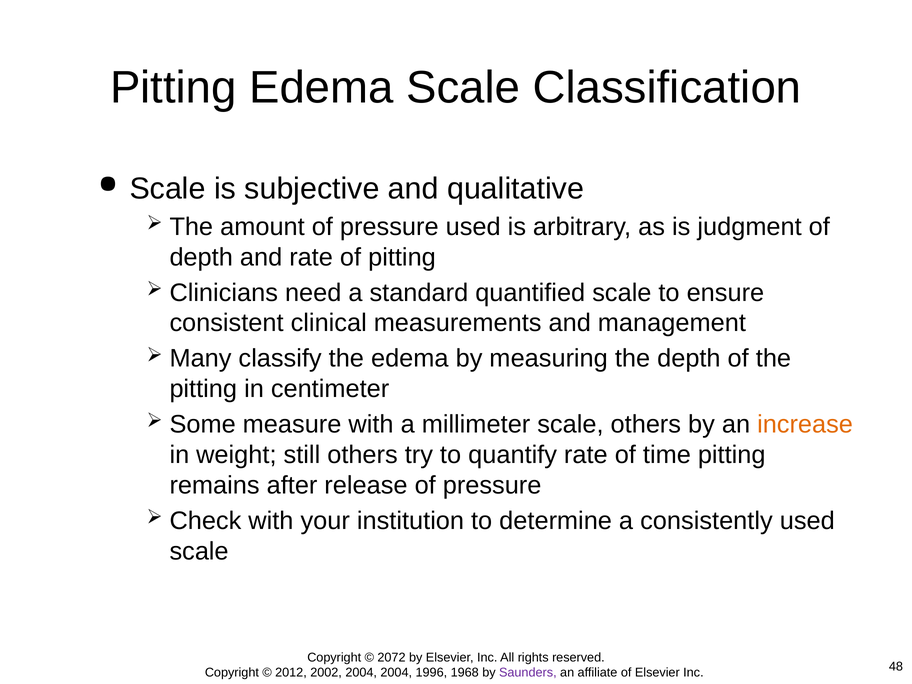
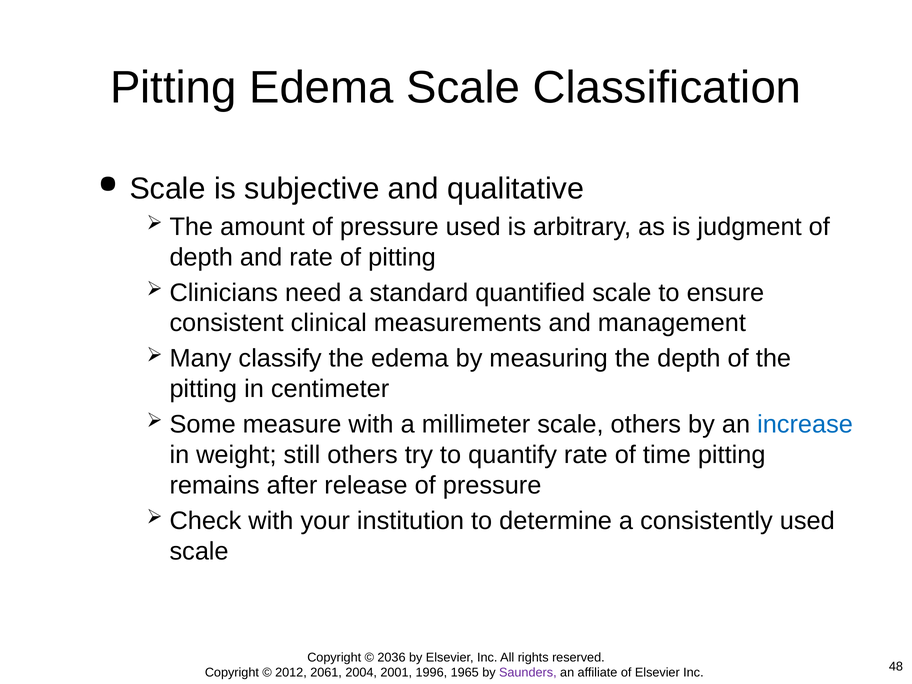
increase colour: orange -> blue (805, 424)
2072: 2072 -> 2036 (392, 657)
2002: 2002 -> 2061 (326, 673)
2004 2004: 2004 -> 2001 (396, 673)
1968: 1968 -> 1965 (465, 673)
